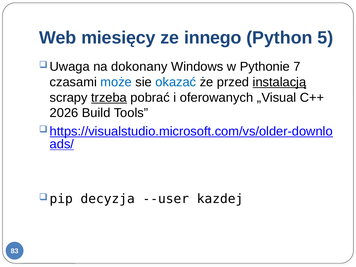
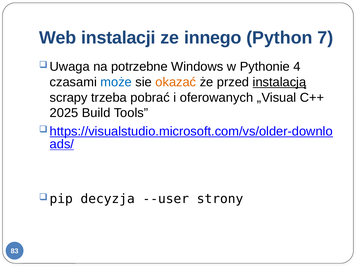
miesięcy: miesięcy -> instalacji (118, 38)
5: 5 -> 7 (325, 38)
dokonany: dokonany -> potrzebne (139, 67)
7: 7 -> 4 (297, 67)
okazać colour: blue -> orange (176, 82)
trzeba underline: present -> none (109, 98)
2026: 2026 -> 2025 (64, 113)
kazdej: kazdej -> strony (220, 199)
